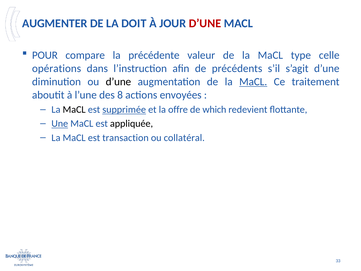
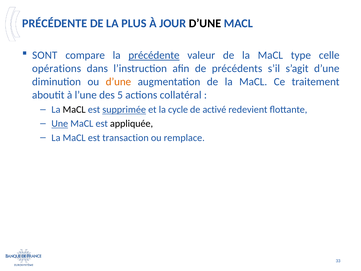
AUGMENTER: AUGMENTER -> PRÉCÉDENTE (55, 23)
DOIT: DOIT -> PLUS (134, 23)
D’UNE colour: red -> black (205, 23)
POUR: POUR -> SONT (45, 55)
précédente underline: none -> present (154, 55)
d’une colour: black -> orange (118, 82)
MaCL underline: present -> none (253, 82)
8: 8 -> 5 (120, 95)
envoyées: envoyées -> collatéral (181, 95)
offre: offre -> cycle (178, 110)
which: which -> activé (214, 110)
collatéral: collatéral -> remplace (184, 138)
